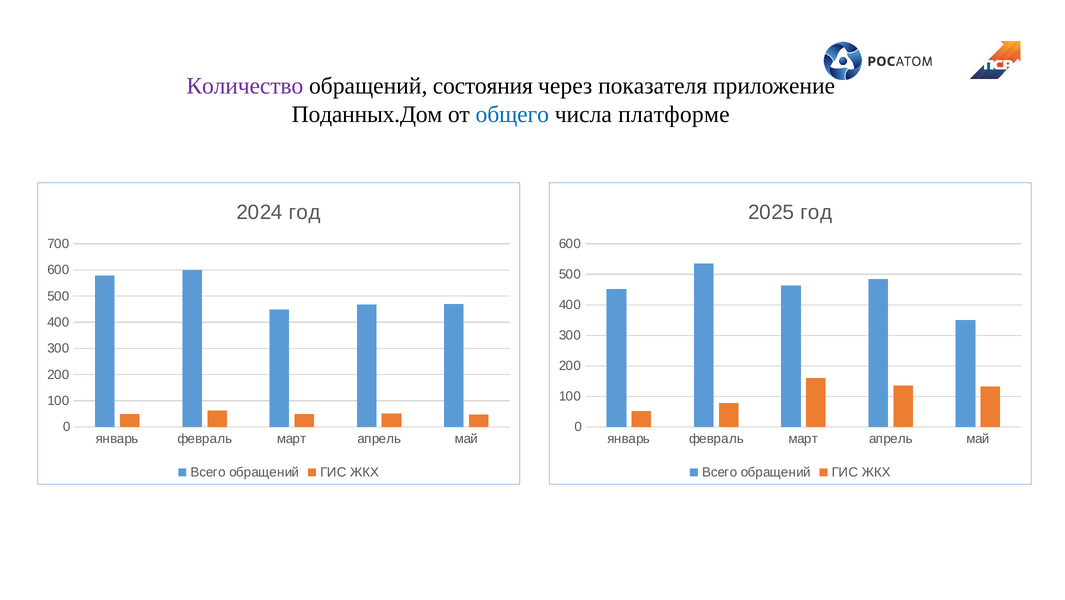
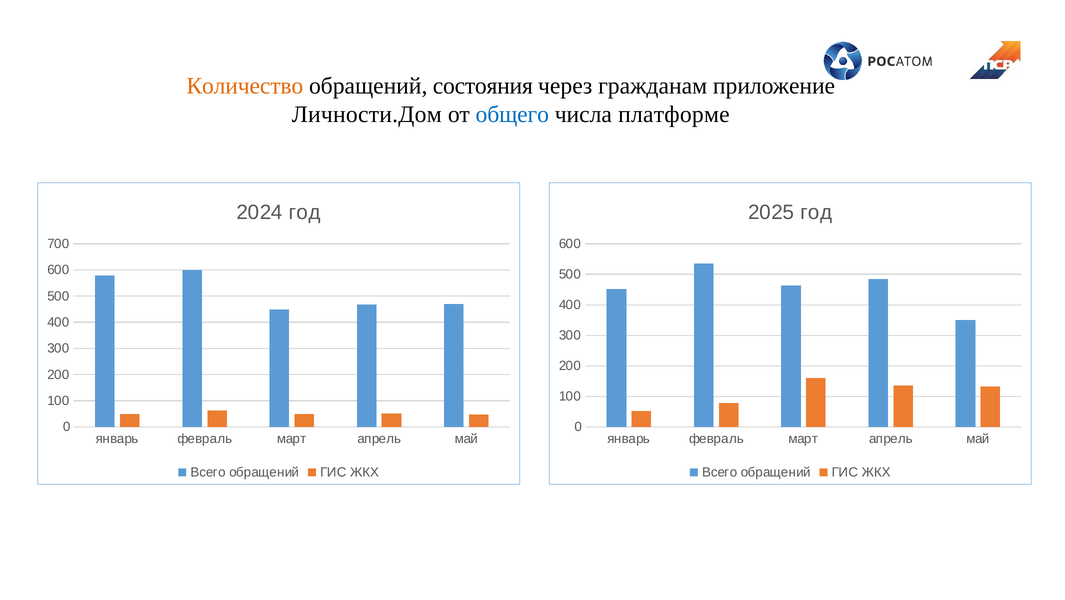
Количество colour: purple -> orange (245, 86)
показателя: показателя -> гражданам (653, 86)
Поданных.Дом: Поданных.Дом -> Личности.Дом (367, 114)
